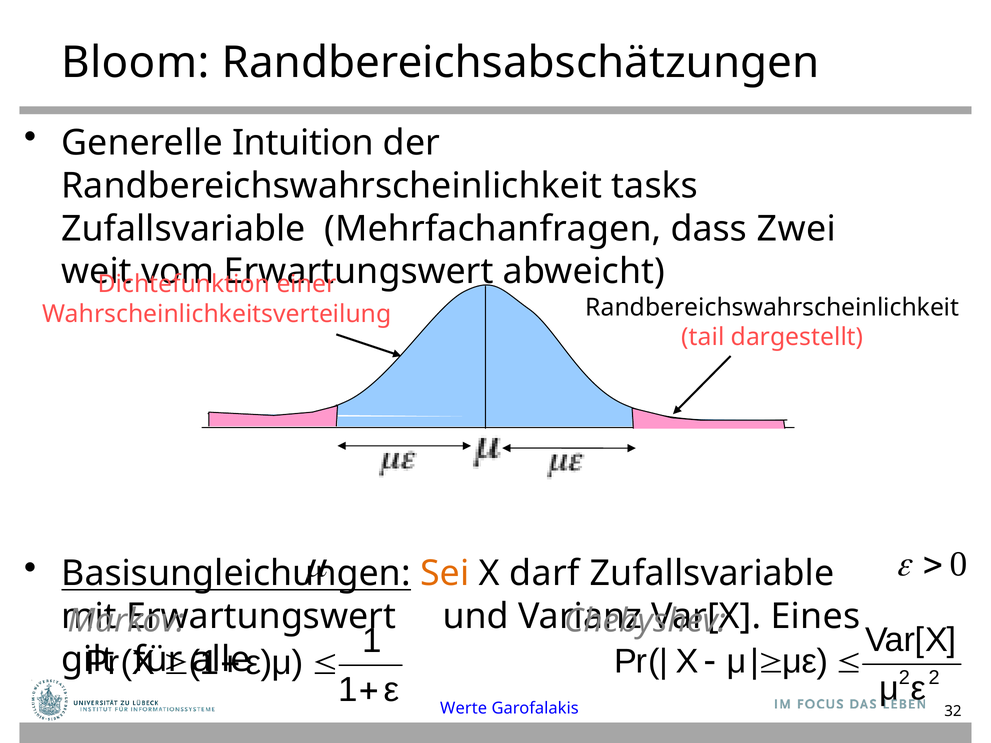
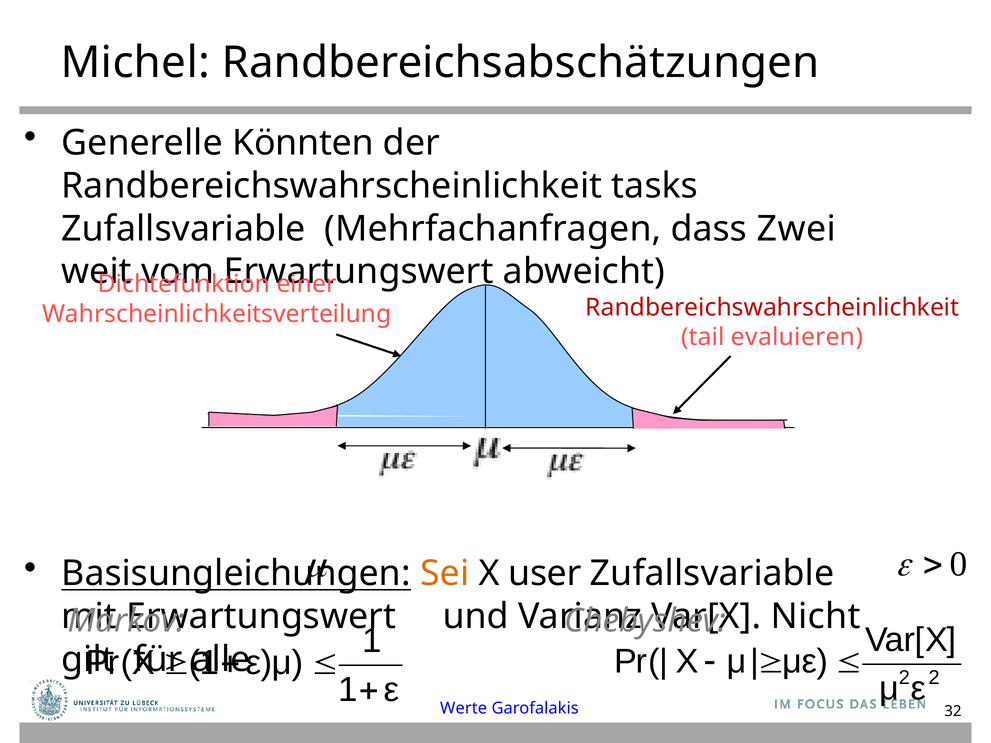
Bloom: Bloom -> Michel (135, 63)
Intuition: Intuition -> Könnten (303, 143)
Randbereichswahrscheinlichkeit colour: black -> red (772, 308)
dargestellt: dargestellt -> evaluieren (797, 337)
darf: darf -> user (545, 574)
Eines: Eines -> Nicht (816, 617)
